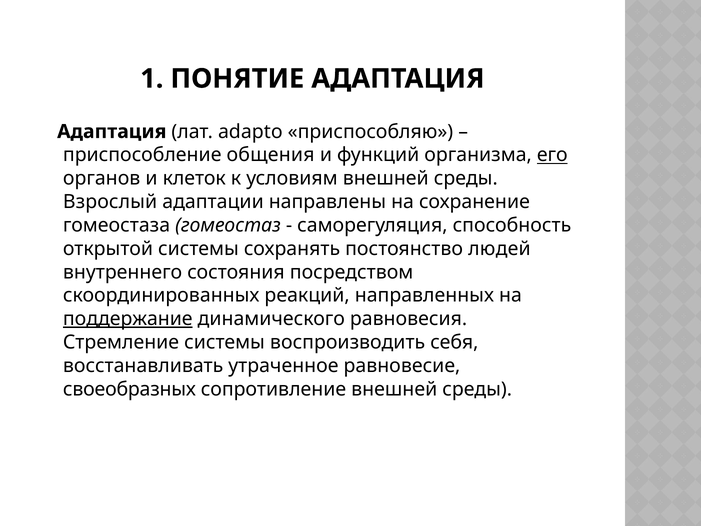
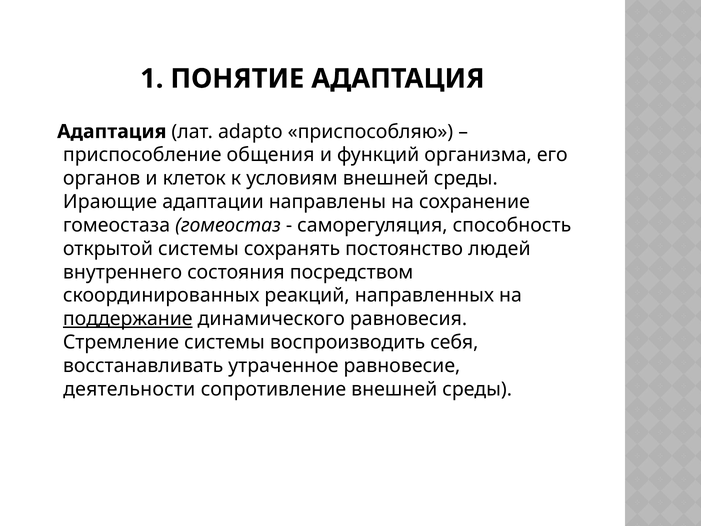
его underline: present -> none (552, 155)
Взрослый: Взрослый -> Ирающие (110, 202)
своеобразных: своеобразных -> деятельности (129, 389)
